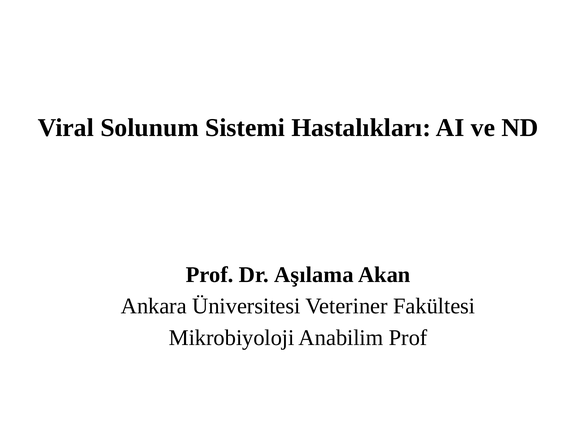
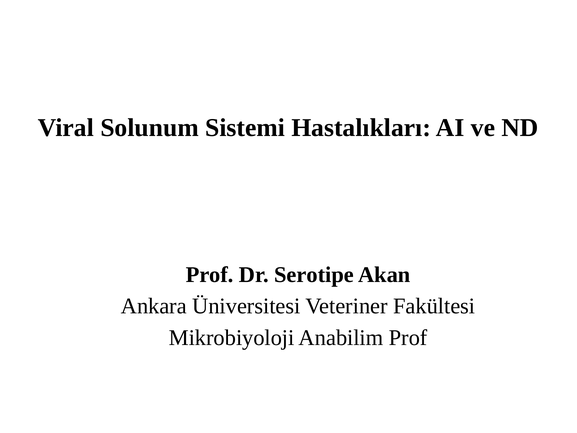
Aşılama: Aşılama -> Serotipe (314, 275)
